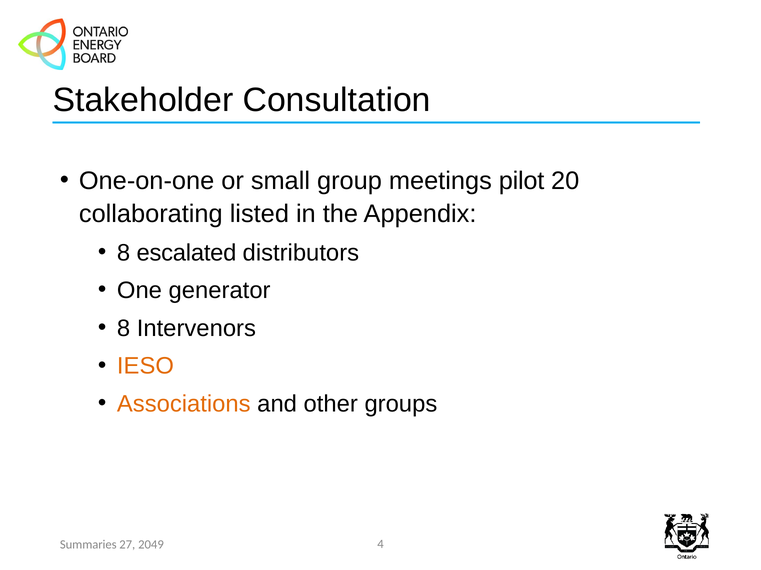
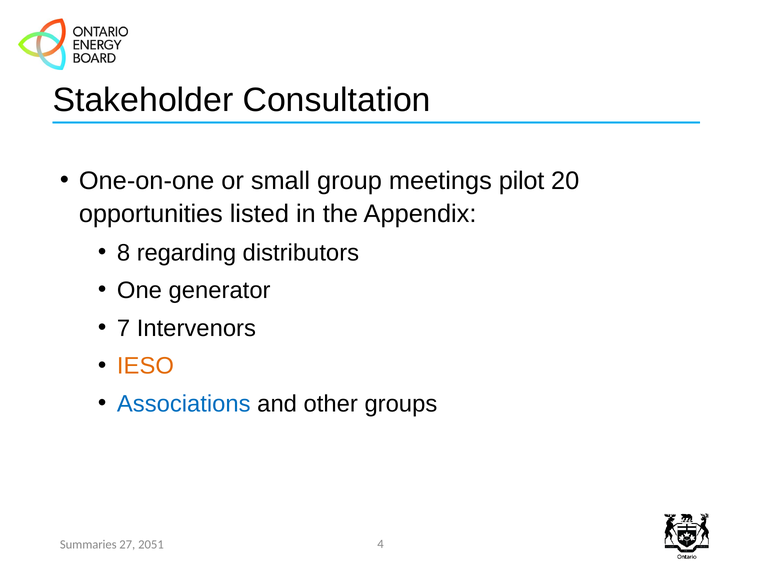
collaborating: collaborating -> opportunities (151, 214)
escalated: escalated -> regarding (186, 253)
8: 8 -> 7 (124, 329)
Associations colour: orange -> blue (184, 404)
2049: 2049 -> 2051 (151, 545)
